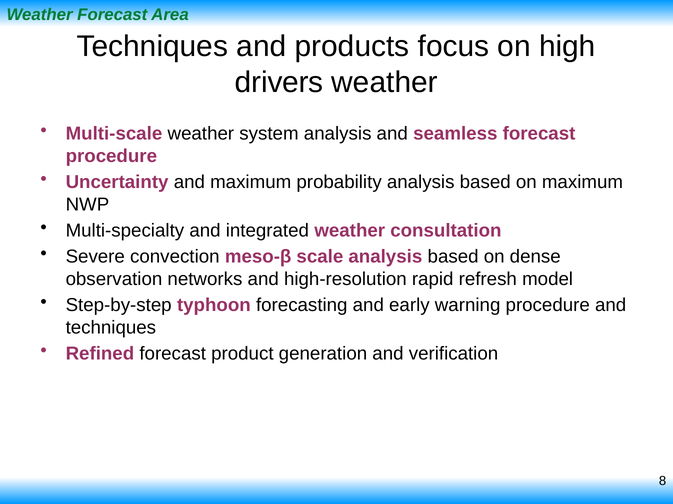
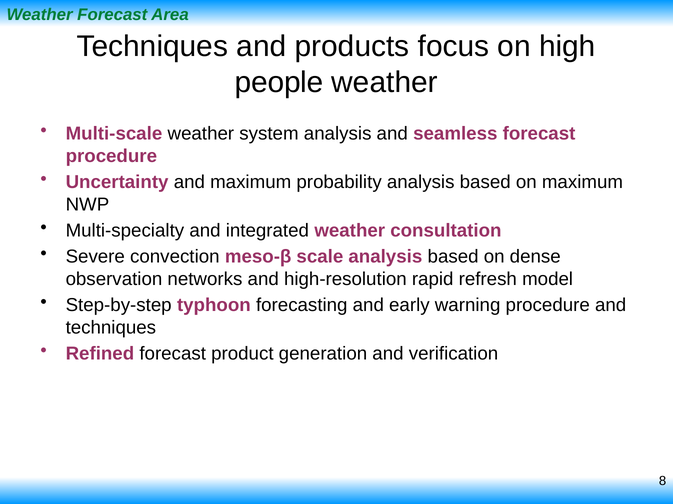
drivers: drivers -> people (279, 82)
